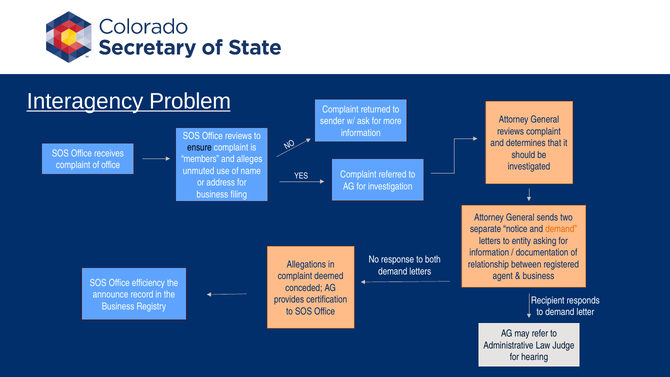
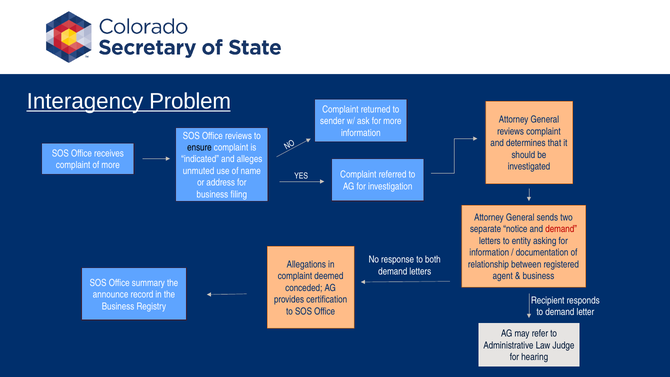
members: members -> indicated (200, 159)
of office: office -> more (111, 165)
demand colour: orange -> red (561, 229)
efficiency: efficiency -> summary (148, 283)
